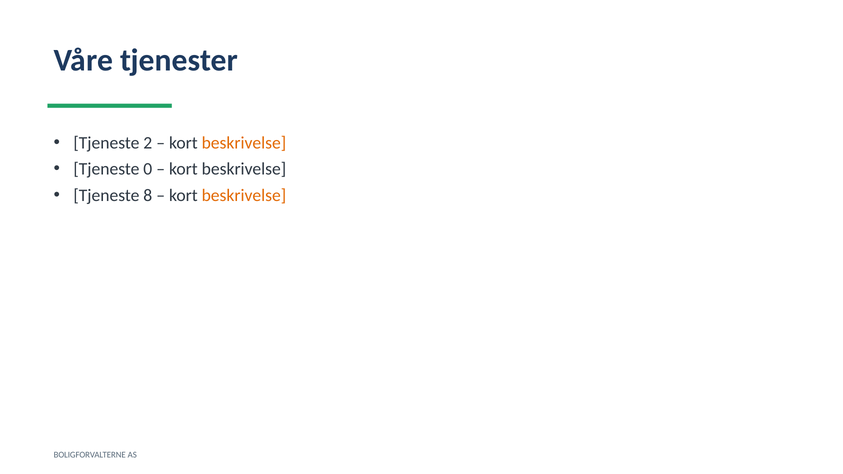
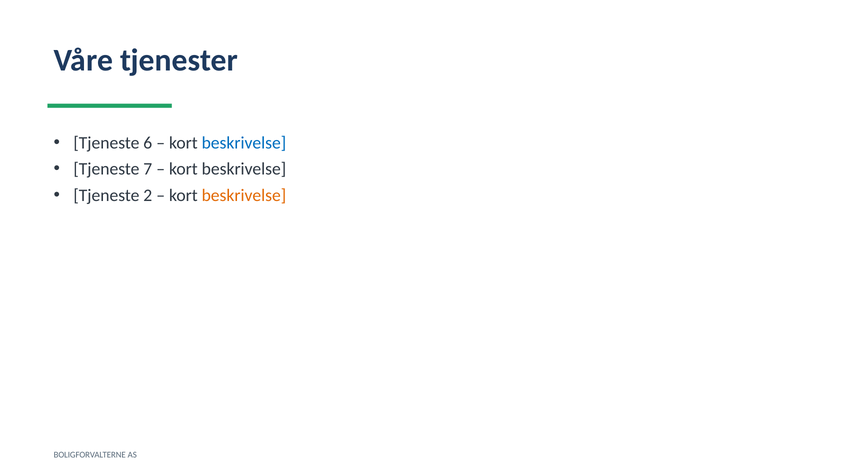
2: 2 -> 6 (148, 143)
beskrivelse colour: orange -> blue (244, 143)
0: 0 -> 7 (148, 169)
8: 8 -> 2 (148, 195)
